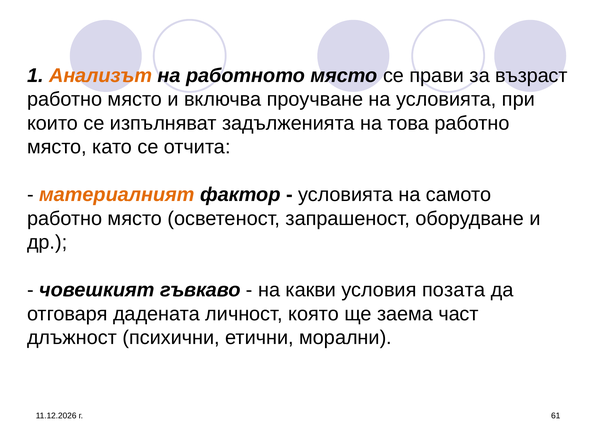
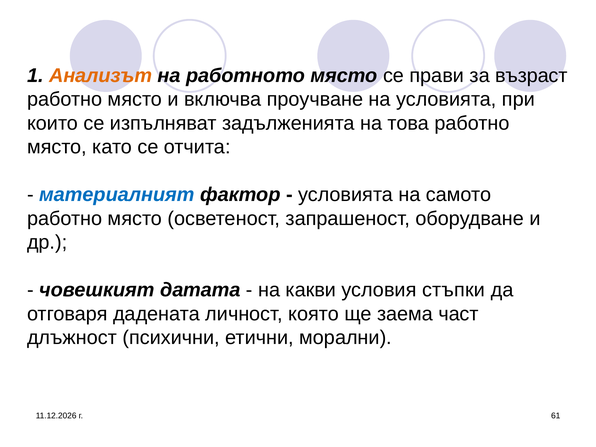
материалният colour: orange -> blue (117, 195)
гъвкаво: гъвкаво -> датата (200, 290)
позата: позата -> стъпки (454, 290)
